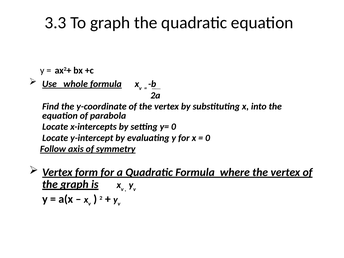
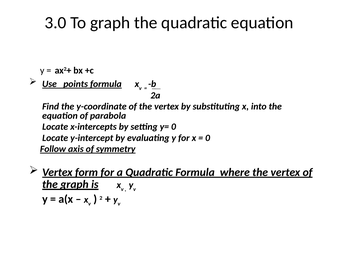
3.3: 3.3 -> 3.0 (56, 23)
whole: whole -> points (76, 84)
